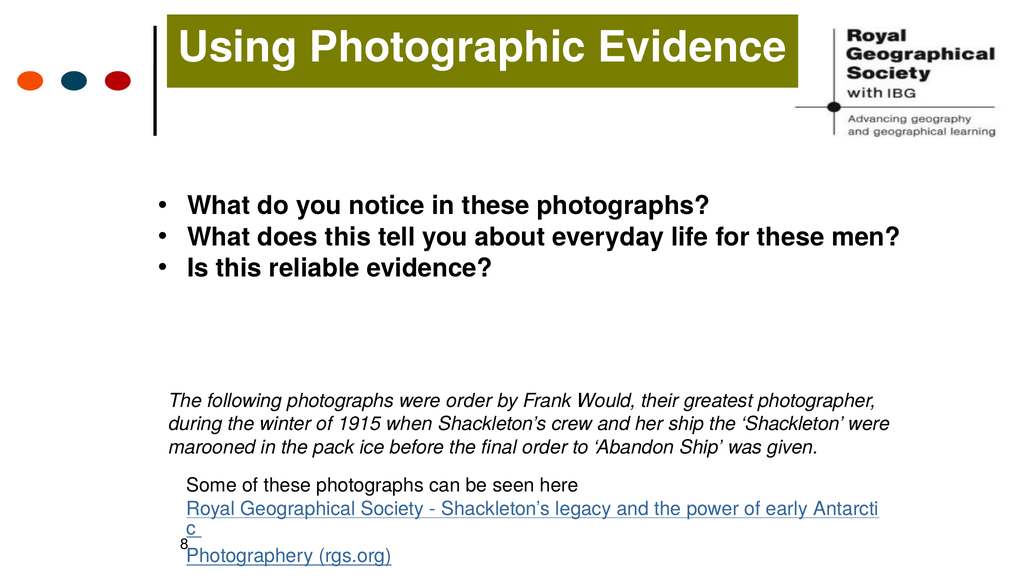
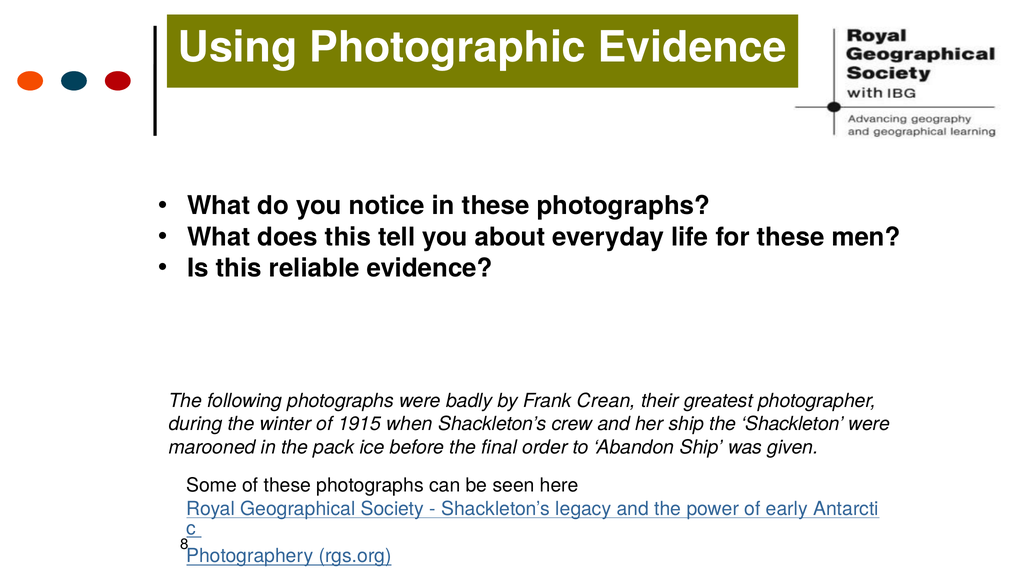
were order: order -> badly (469, 400)
Would: Would -> Crean (606, 400)
